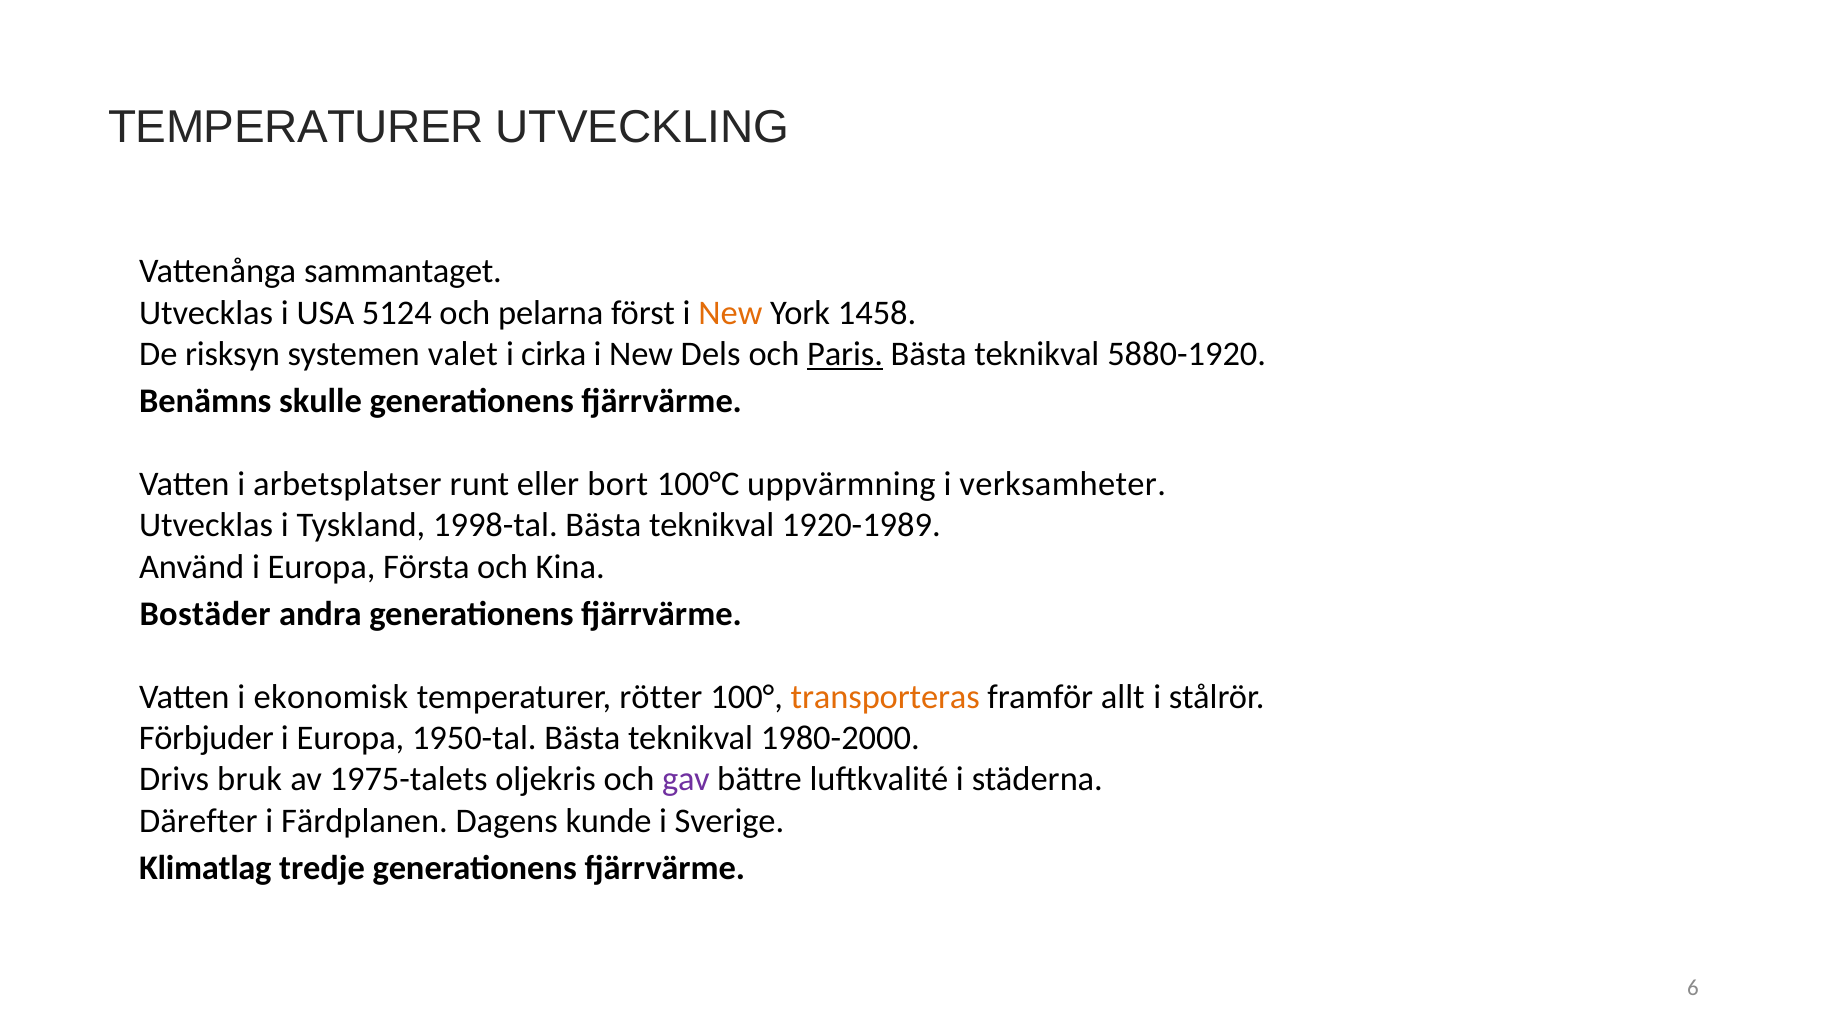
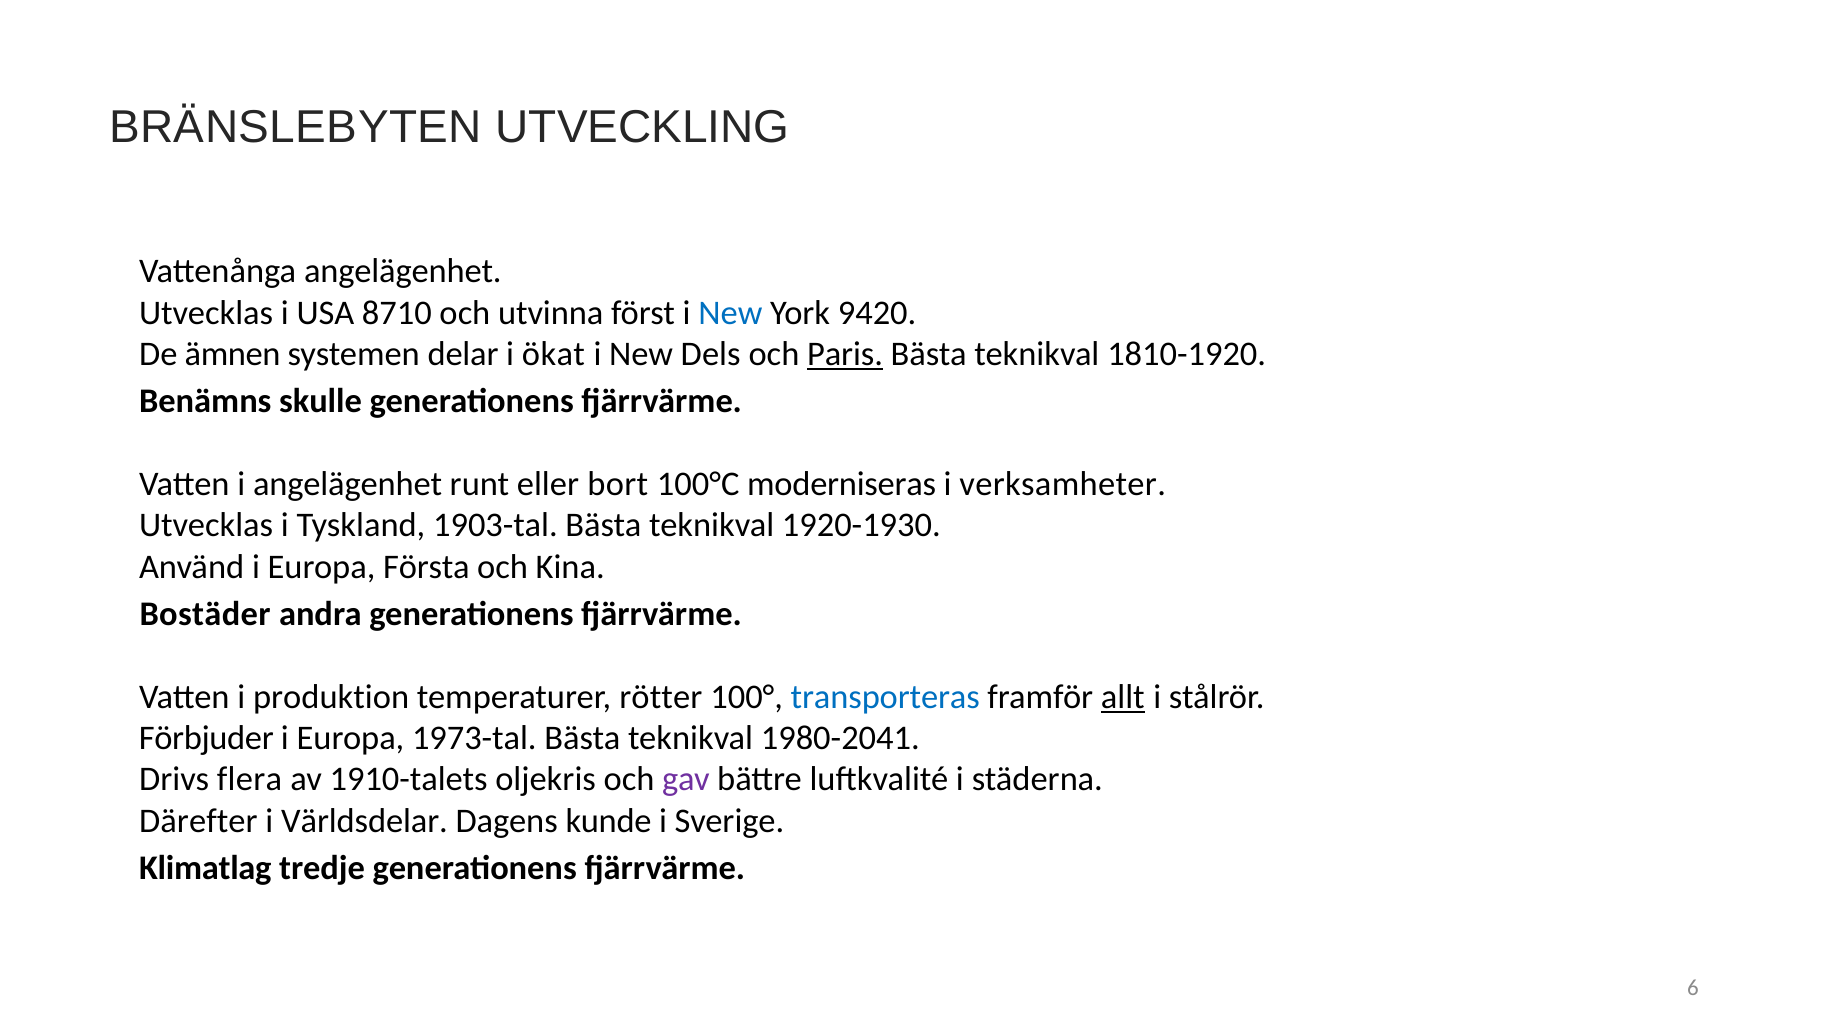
TEMPERATURER: TEMPERATURER -> BRÄNSLEBYTEN (296, 127)
Vattenånga sammantaget: sammantaget -> angelägenhet (403, 271)
5124: 5124 -> 8710 (397, 312)
pelarna: pelarna -> utvinna (551, 312)
New colour: orange -> blue (730, 312)
1458: 1458 -> 9420 (877, 312)
risksyn: risksyn -> ämnen (233, 354)
valet: valet -> delar (463, 354)
cirka: cirka -> ökat (553, 354)
5880-1920: 5880-1920 -> 1810-1920 (1187, 354)
i arbetsplatser: arbetsplatser -> angelägenhet (348, 484)
uppvärmning: uppvärmning -> moderniseras (842, 484)
1998-tal: 1998-tal -> 1903-tal (495, 525)
1920-1989: 1920-1989 -> 1920-1930 (861, 525)
ekonomisk: ekonomisk -> produktion (331, 696)
transporteras colour: orange -> blue (885, 696)
allt underline: none -> present (1123, 696)
1950-tal: 1950-tal -> 1973-tal (474, 738)
1980-2000: 1980-2000 -> 1980-2041 (840, 738)
bruk: bruk -> flera (250, 779)
1975-talets: 1975-talets -> 1910-talets (409, 779)
Färdplanen: Färdplanen -> Världsdelar (365, 821)
